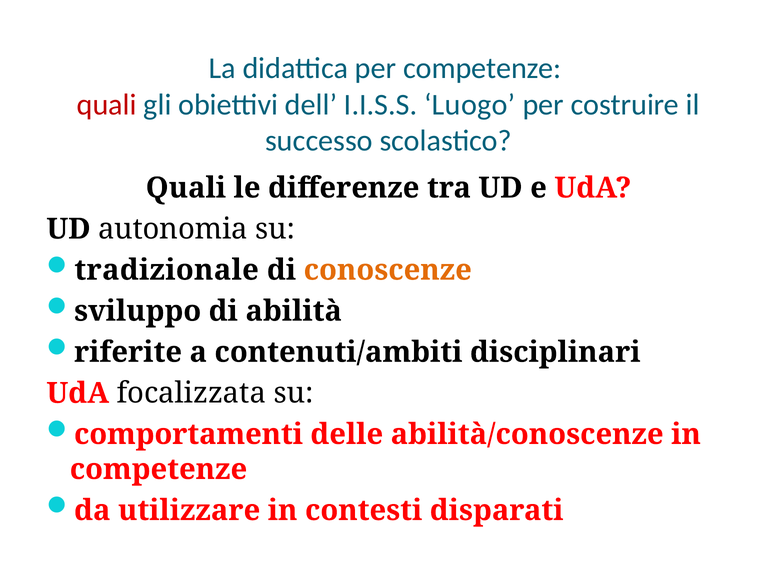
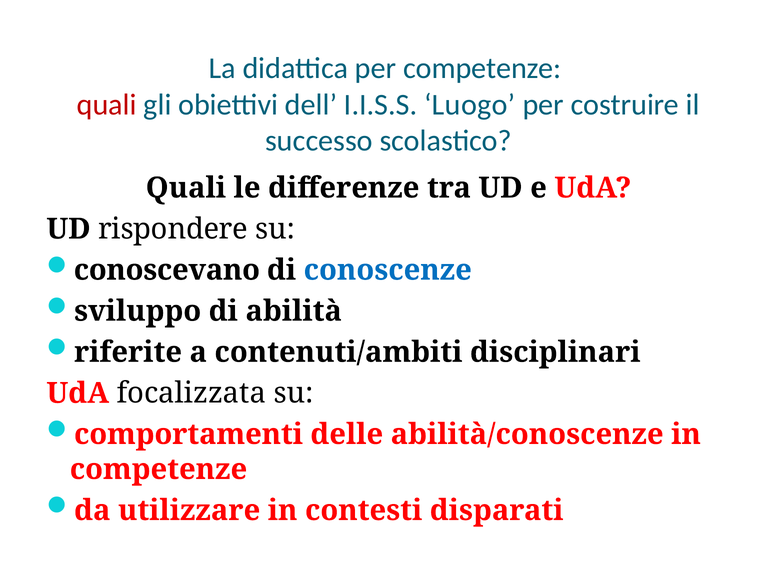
autonomia: autonomia -> rispondere (173, 229)
tradizionale: tradizionale -> conoscevano (167, 270)
conoscenze colour: orange -> blue (388, 270)
